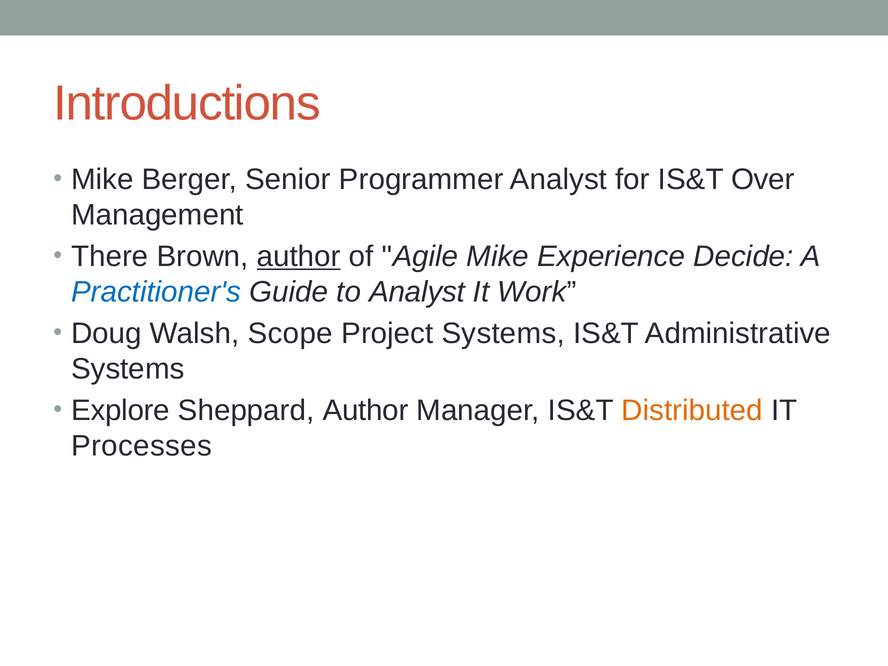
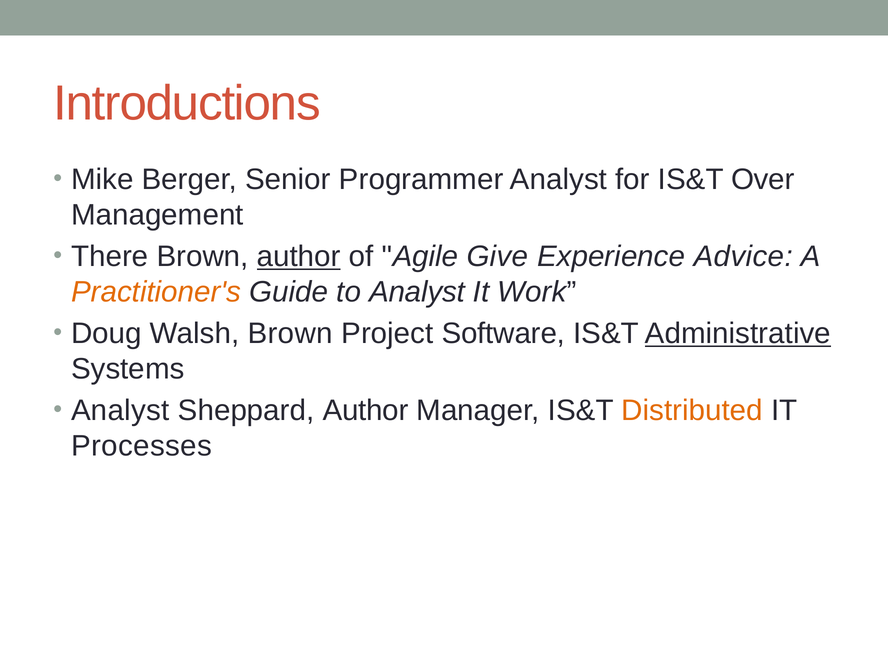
Agile Mike: Mike -> Give (498, 257)
Decide: Decide -> Advice (743, 257)
Practitioner's colour: blue -> orange (156, 292)
Walsh Scope: Scope -> Brown (290, 334)
Project Systems: Systems -> Software (503, 334)
Administrative underline: none -> present (738, 334)
Explore: Explore -> Analyst (120, 411)
